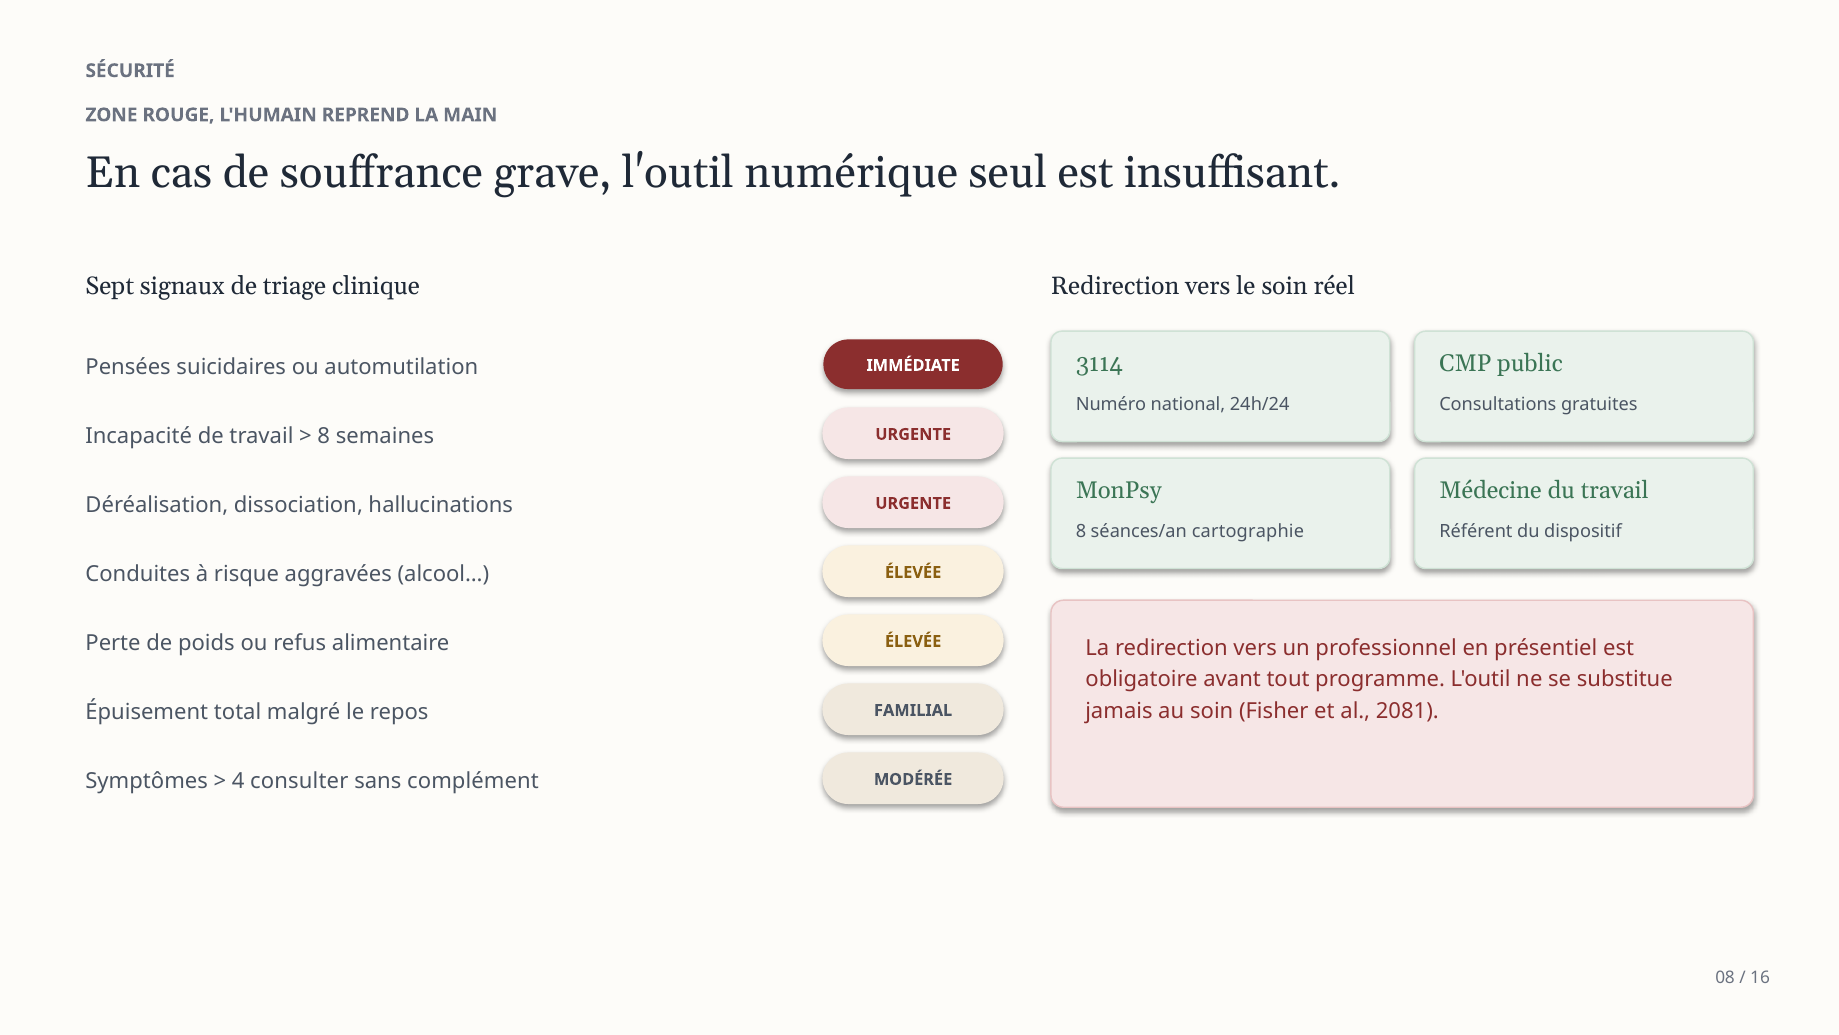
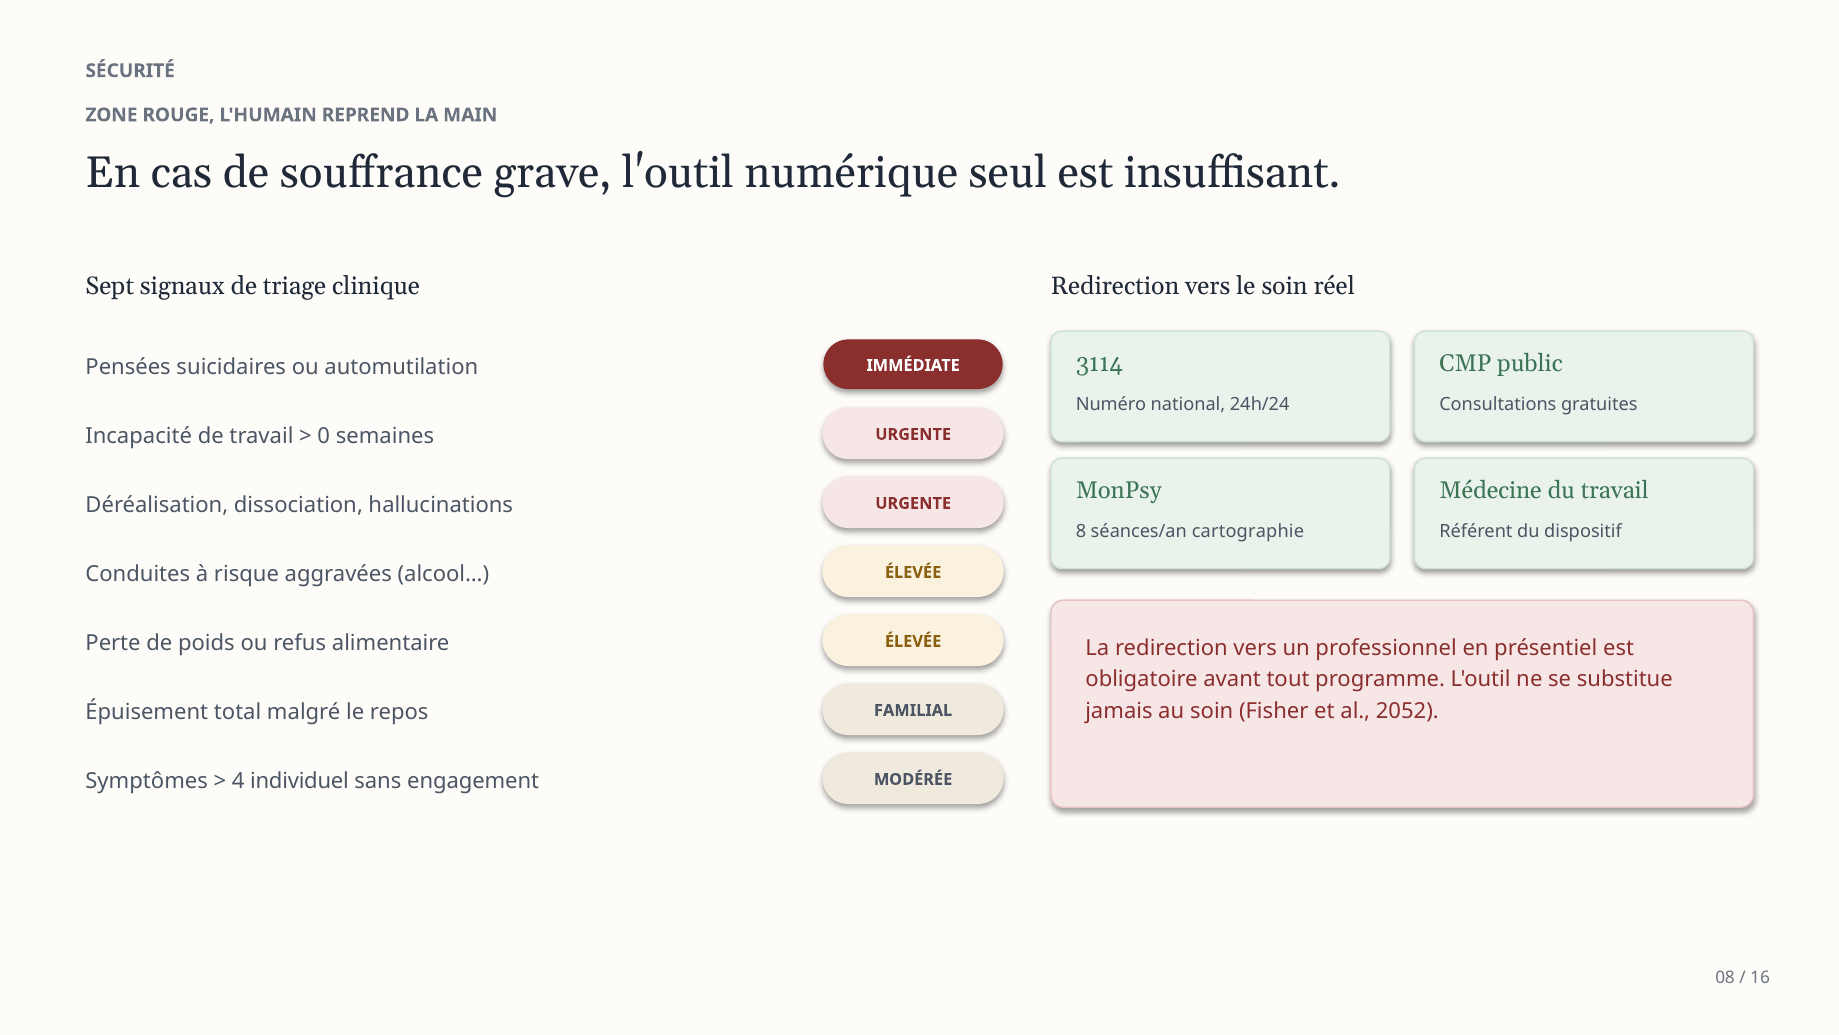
8: 8 -> 0 (324, 436)
2081: 2081 -> 2052 (1407, 711)
consulter: consulter -> individuel (299, 781)
complément: complément -> engagement (473, 781)
